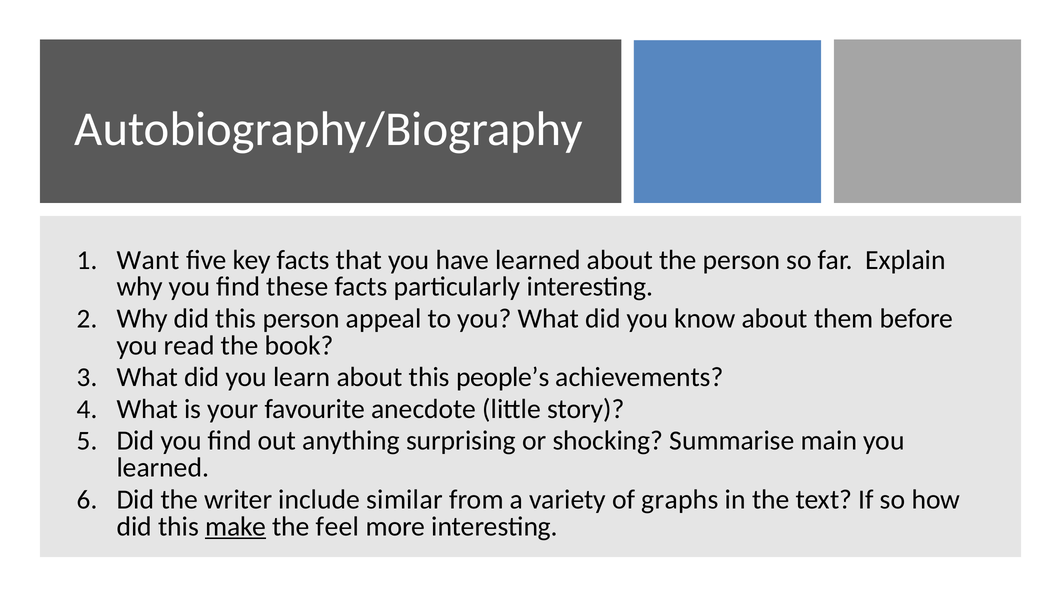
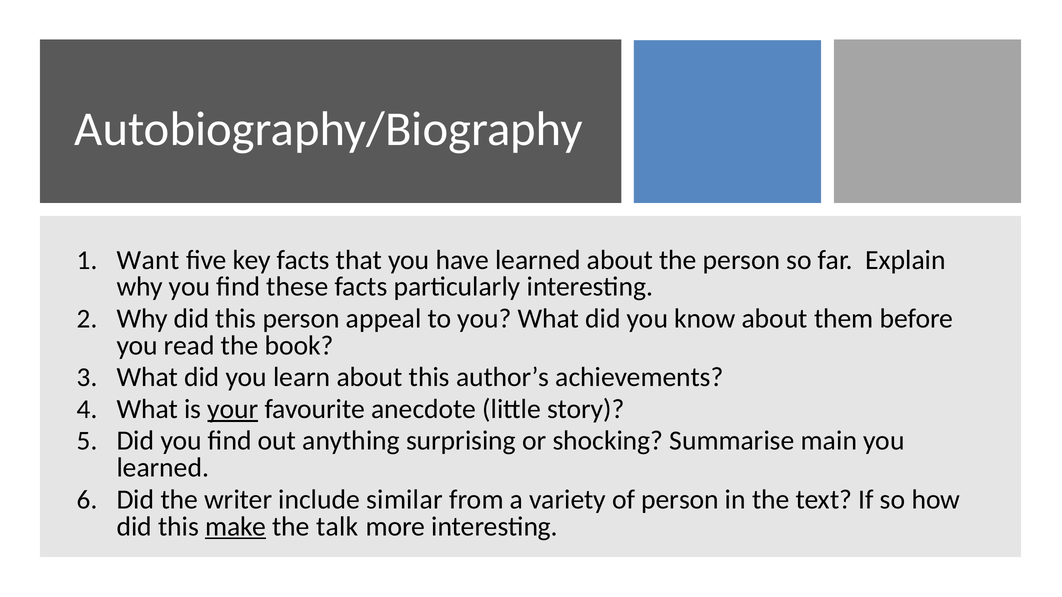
people’s: people’s -> author’s (503, 377)
your underline: none -> present (233, 409)
of graphs: graphs -> person (680, 500)
feel: feel -> talk (337, 527)
